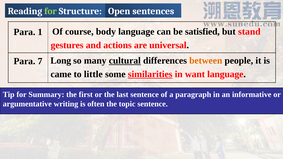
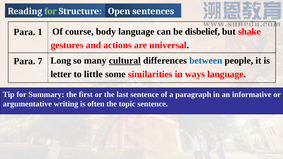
satisfied: satisfied -> disbelief (202, 32)
stand: stand -> shake (249, 32)
between colour: orange -> blue (206, 61)
came: came -> letter (61, 74)
similarities underline: present -> none (150, 74)
want: want -> ways (195, 74)
